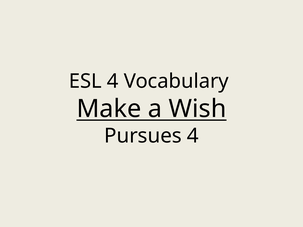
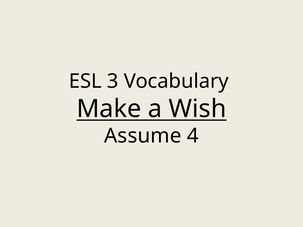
ESL 4: 4 -> 3 (113, 81)
Pursues: Pursues -> Assume (143, 136)
